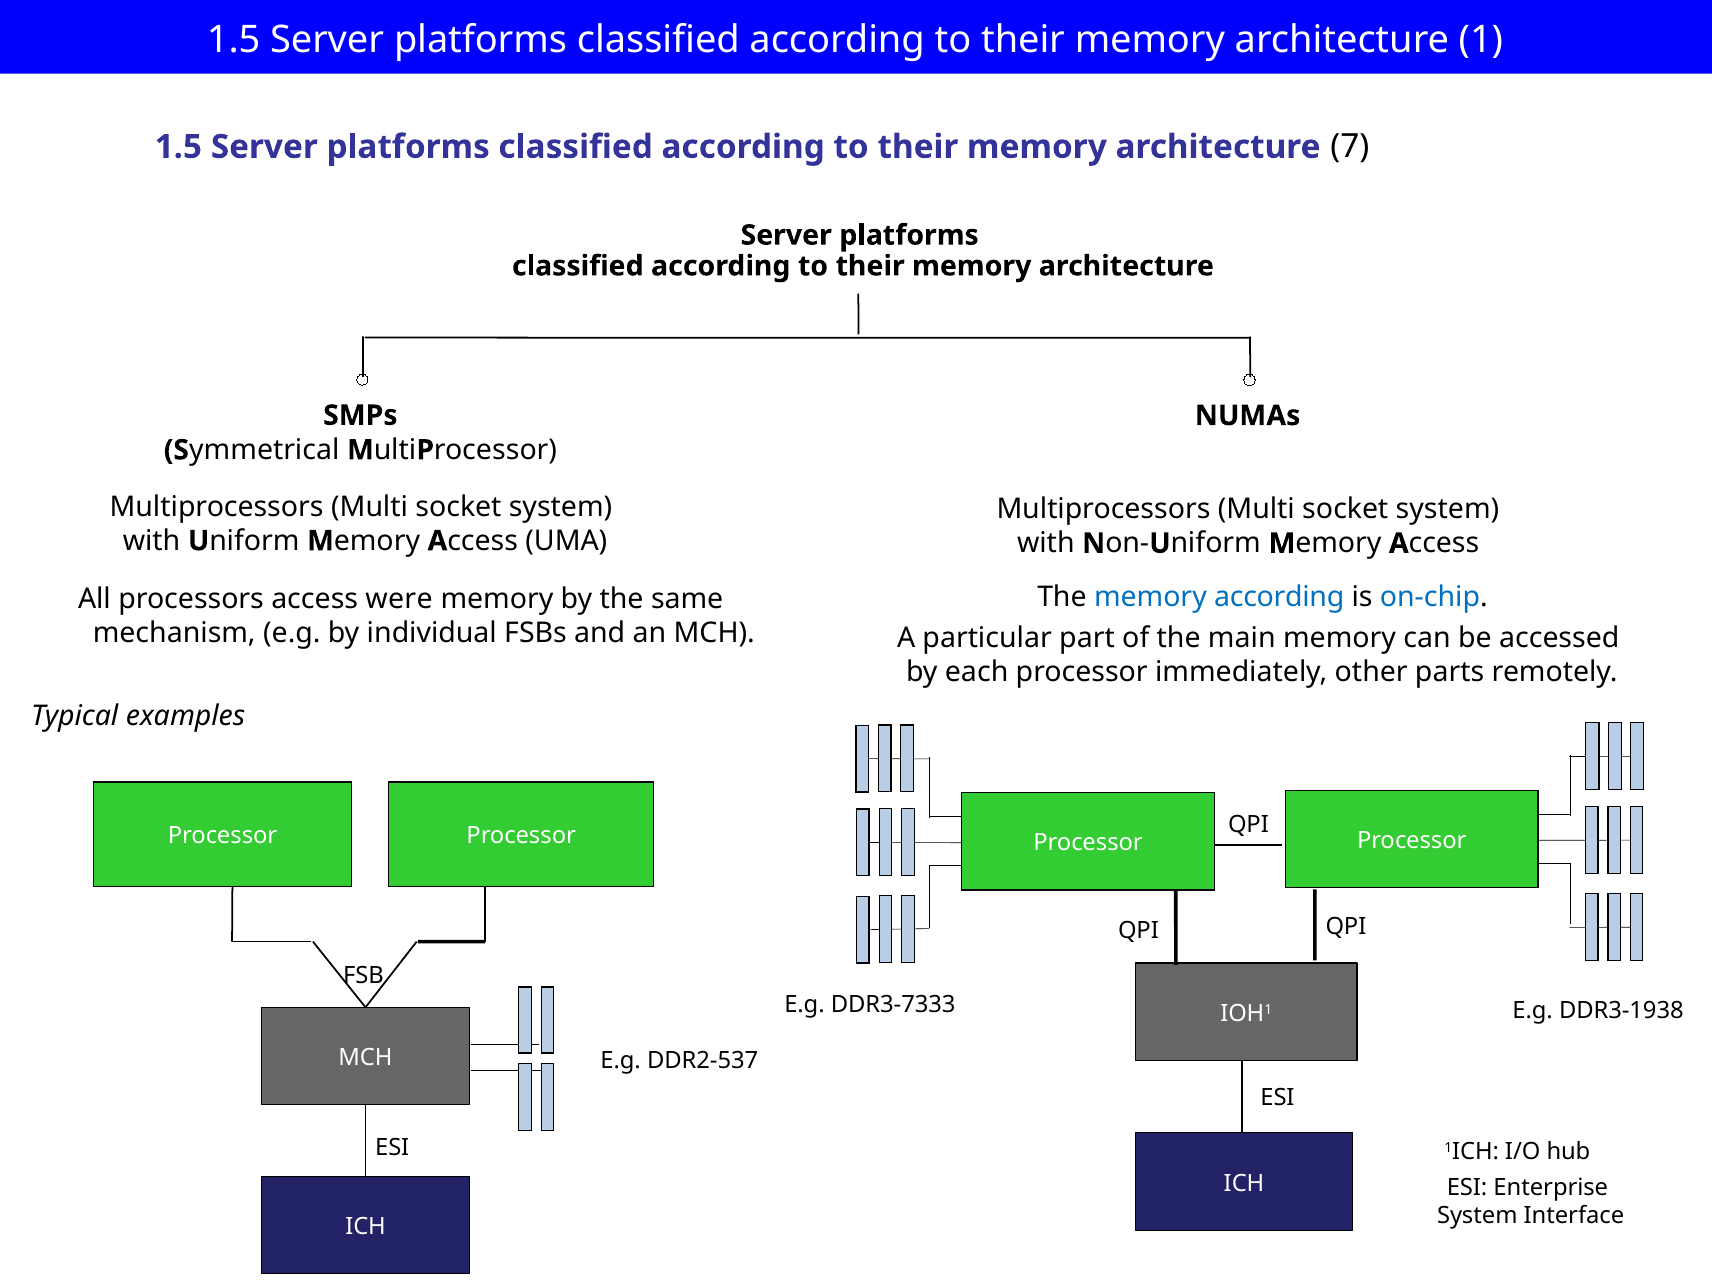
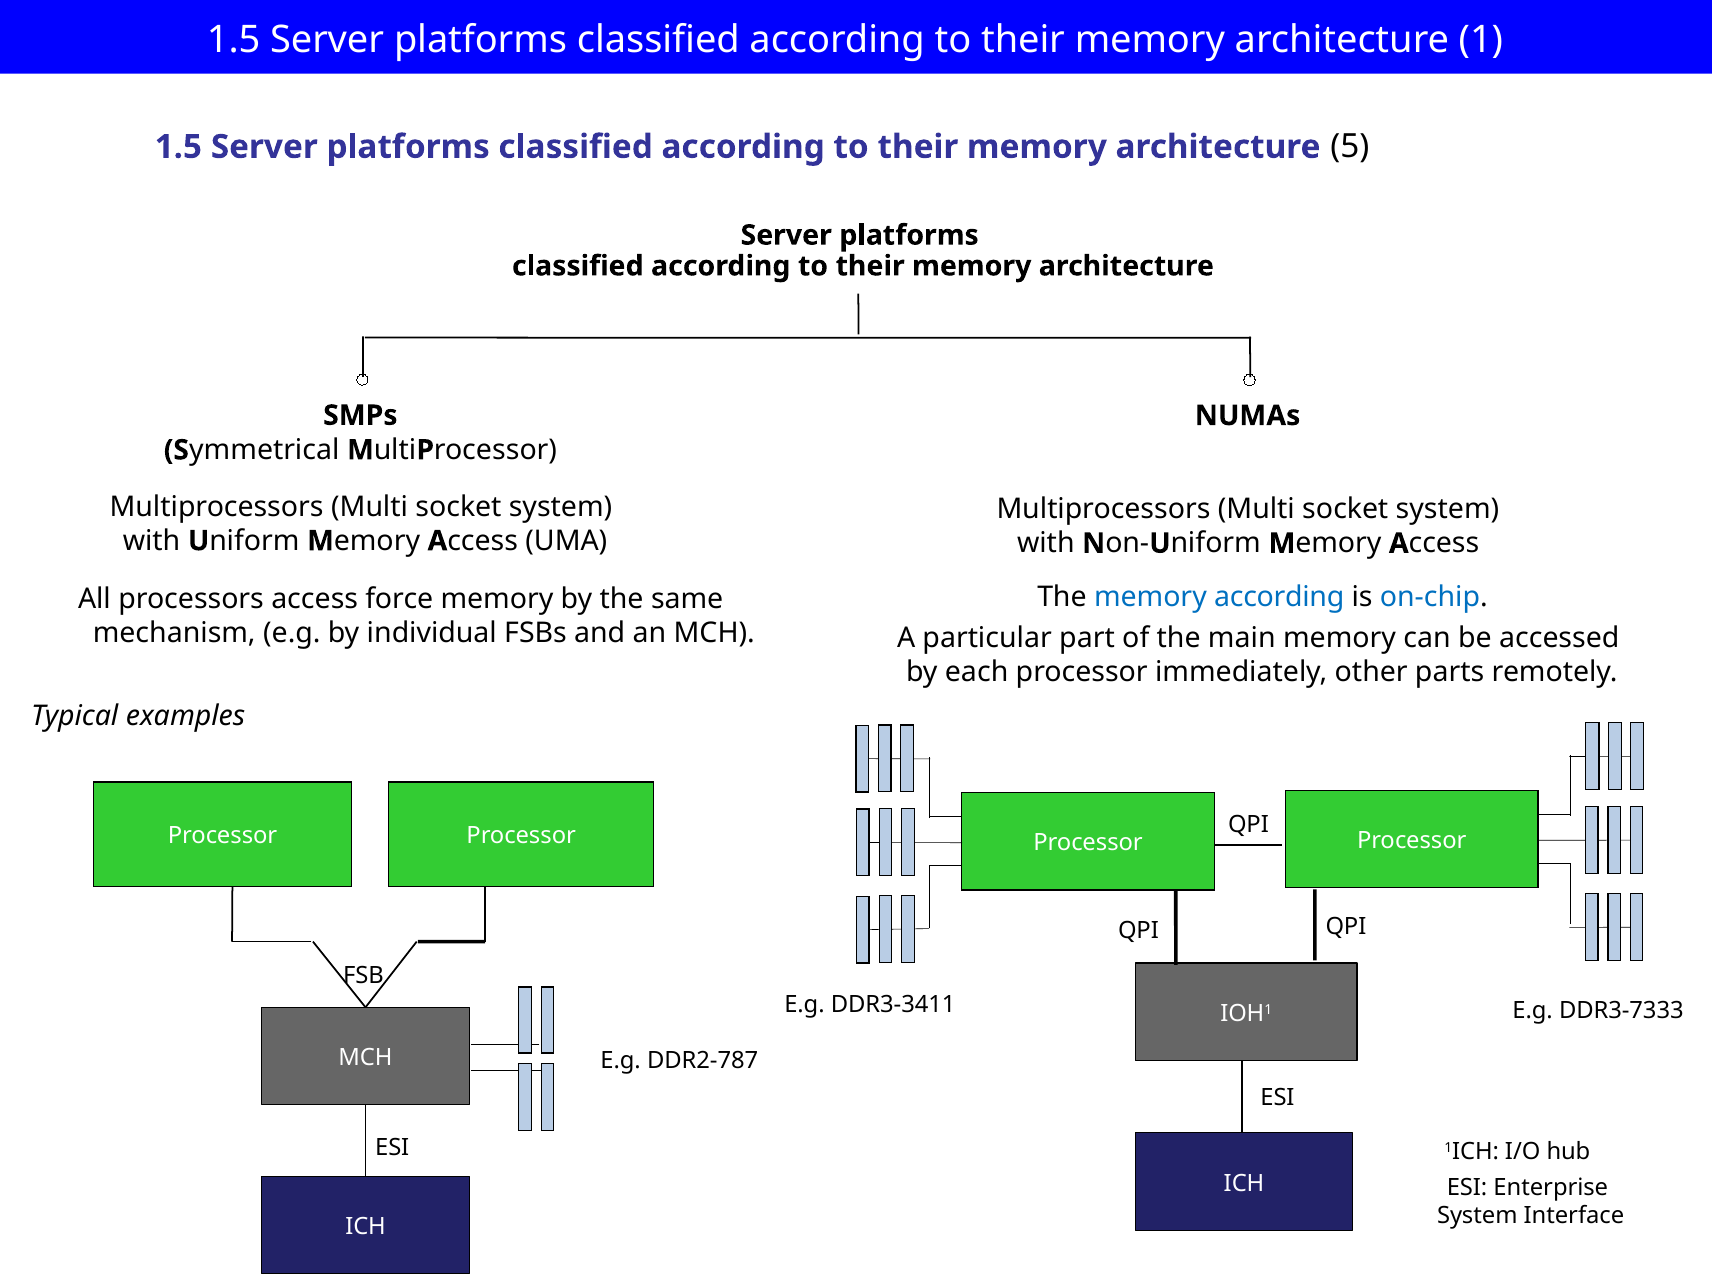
7: 7 -> 5 (1350, 147)
were: were -> force (399, 599)
DDR3-7333: DDR3-7333 -> DDR3-3411 (893, 1005)
DDR3-1938: DDR3-1938 -> DDR3-7333 (1621, 1011)
DDR2-537: DDR2-537 -> DDR2-787 (703, 1060)
